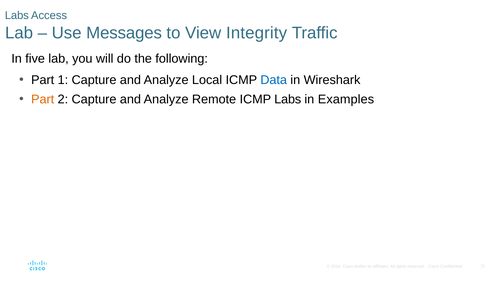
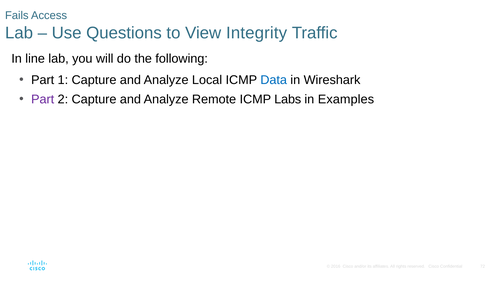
Labs: Labs -> Fails (17, 16)
Messages: Messages -> Questions (124, 33)
five: five -> line (35, 58)
Part colour: orange -> purple (43, 99)
